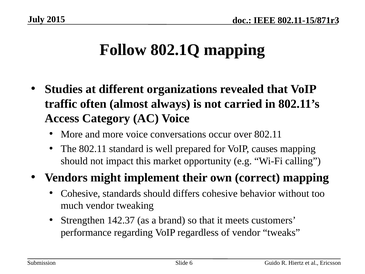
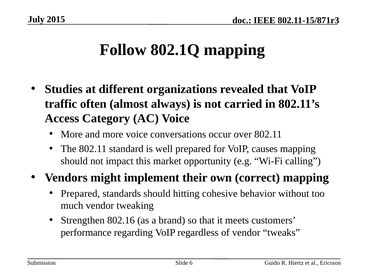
Cohesive: Cohesive -> Prepared (80, 193)
differs: differs -> hitting (186, 193)
142.37: 142.37 -> 802.16 (121, 220)
